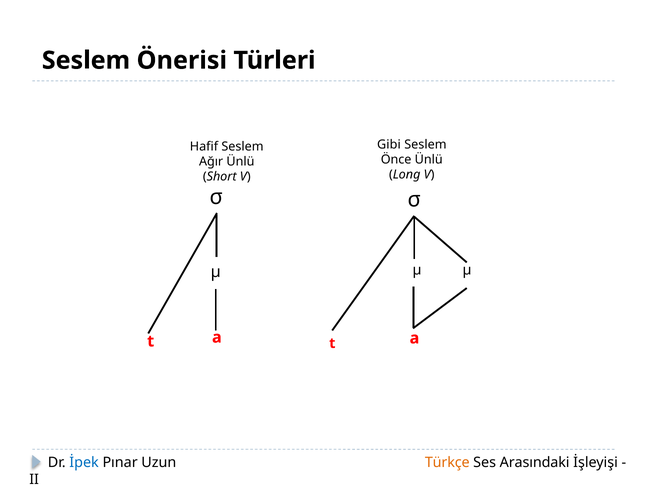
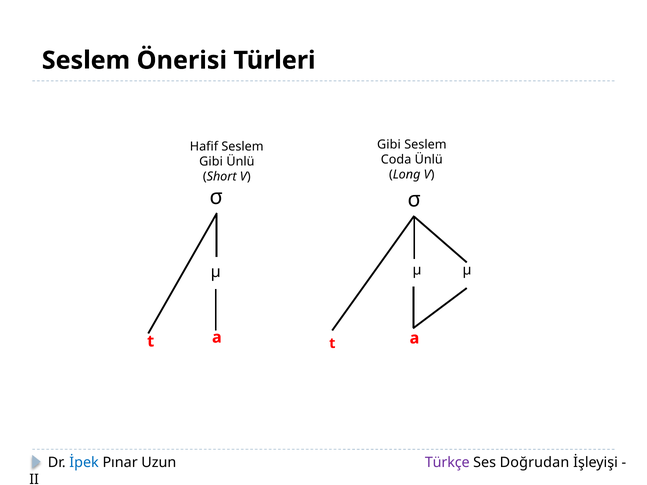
Önce: Önce -> Coda (396, 160)
Ağır: Ağır -> Gibi (211, 162)
Türkçe colour: orange -> purple (447, 463)
Arasındaki: Arasındaki -> Doğrudan (535, 463)
